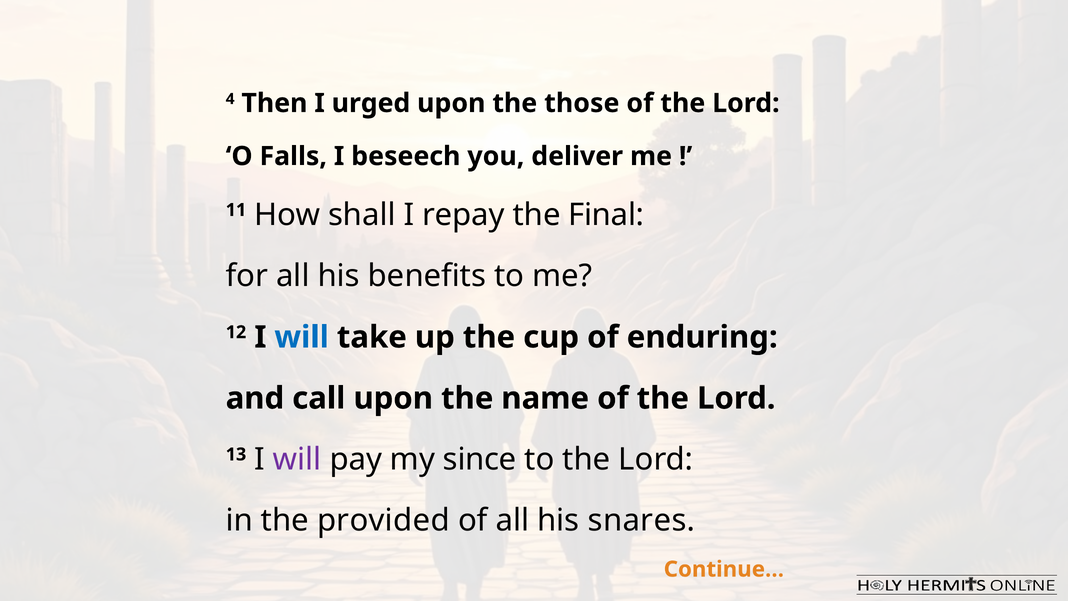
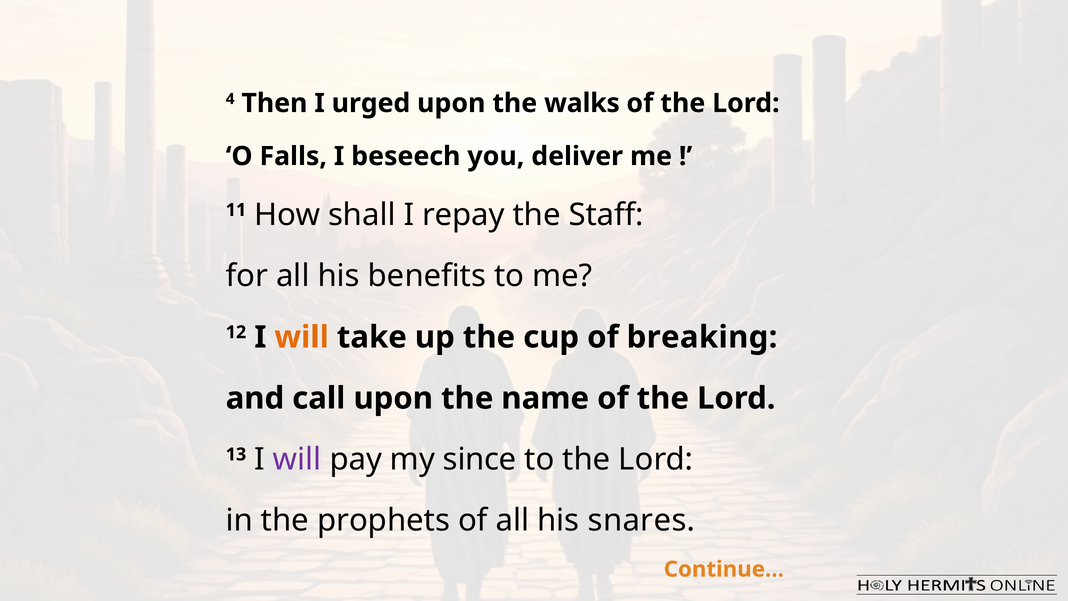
those: those -> walks (582, 103)
Final: Final -> Staff (606, 215)
will colour: blue -> orange (302, 337)
enduring: enduring -> breaking (702, 337)
provided: provided -> prophets (384, 520)
